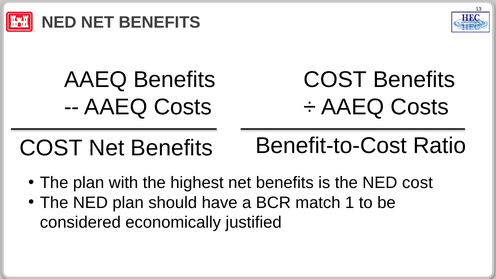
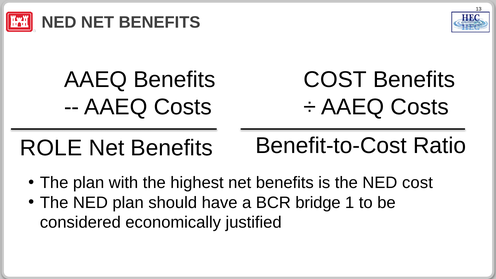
COST: COST -> ROLE (51, 148)
match: match -> bridge (318, 203)
